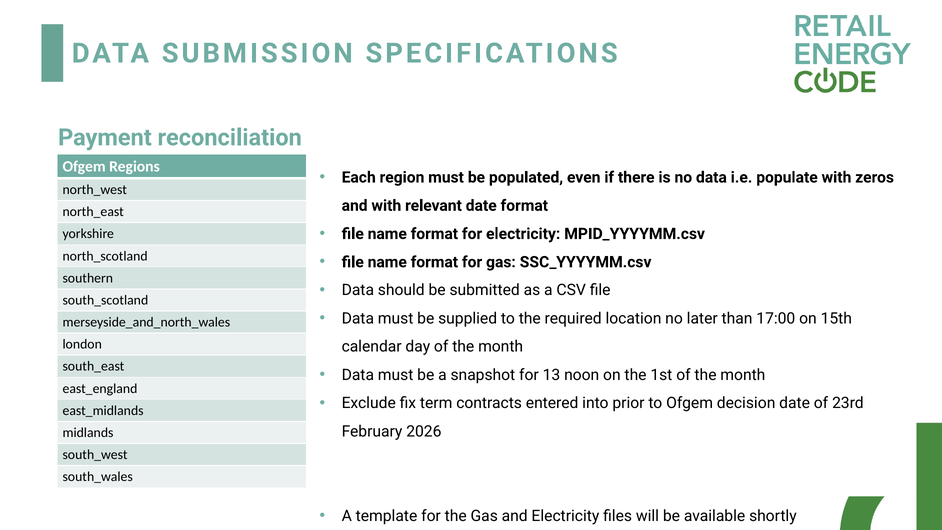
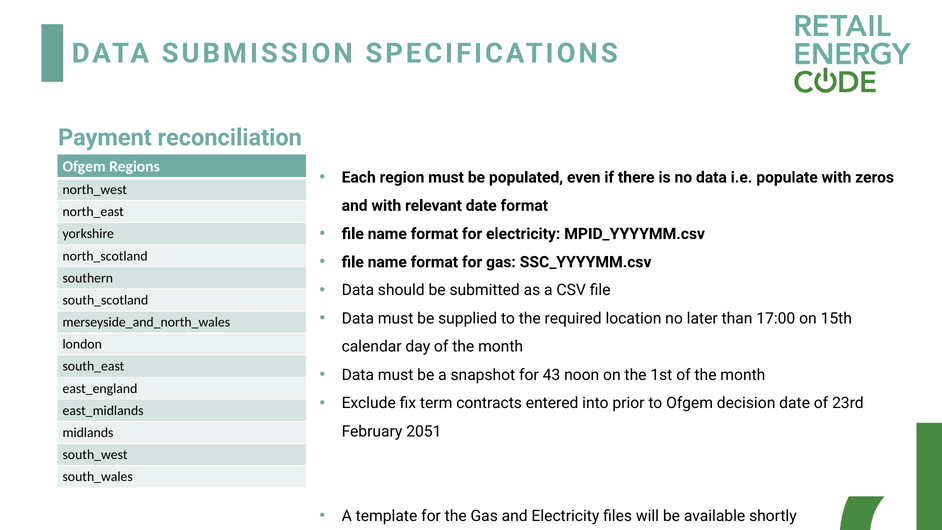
13: 13 -> 43 (551, 375)
2026: 2026 -> 2051 (424, 431)
